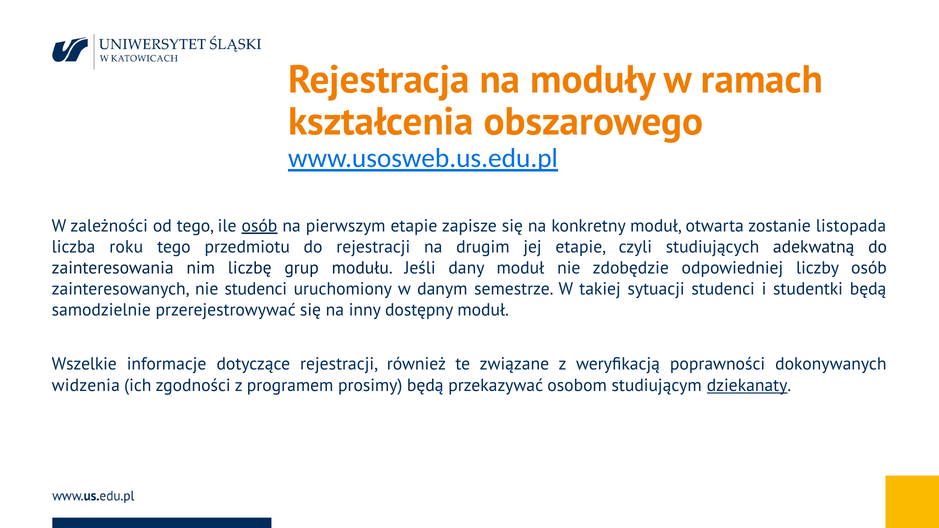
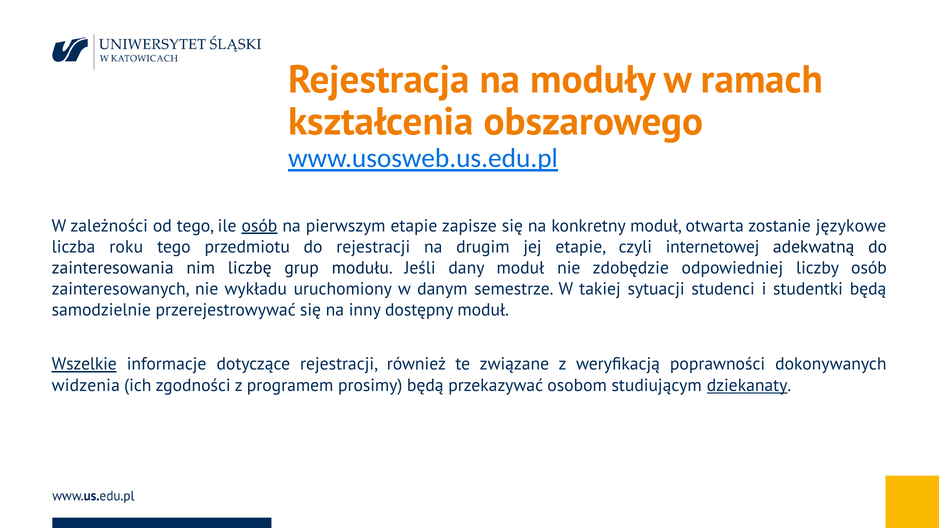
listopada: listopada -> językowe (851, 226)
studiujących: studiujących -> internetowej (713, 247)
nie studenci: studenci -> wykładu (256, 289)
Wszelkie underline: none -> present (84, 364)
